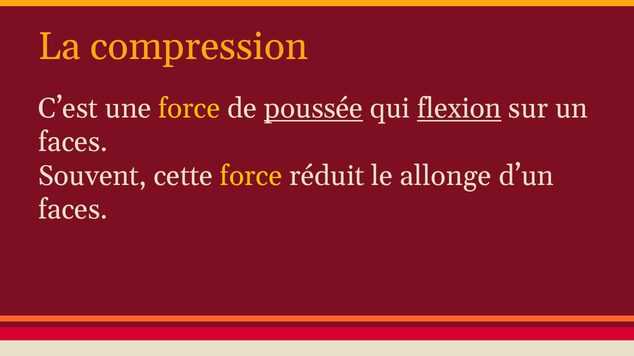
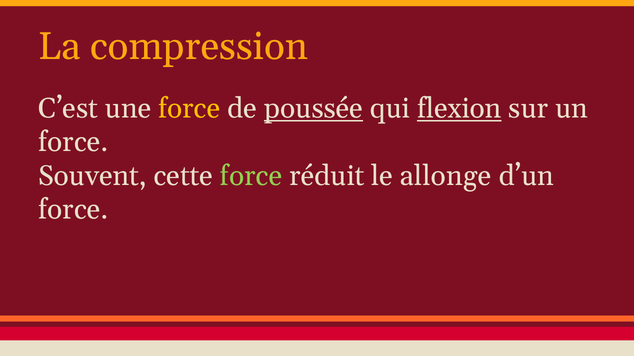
faces: faces -> force (73, 142)
force colour: yellow -> light green (251, 176)
faces: faces -> force (73, 210)
